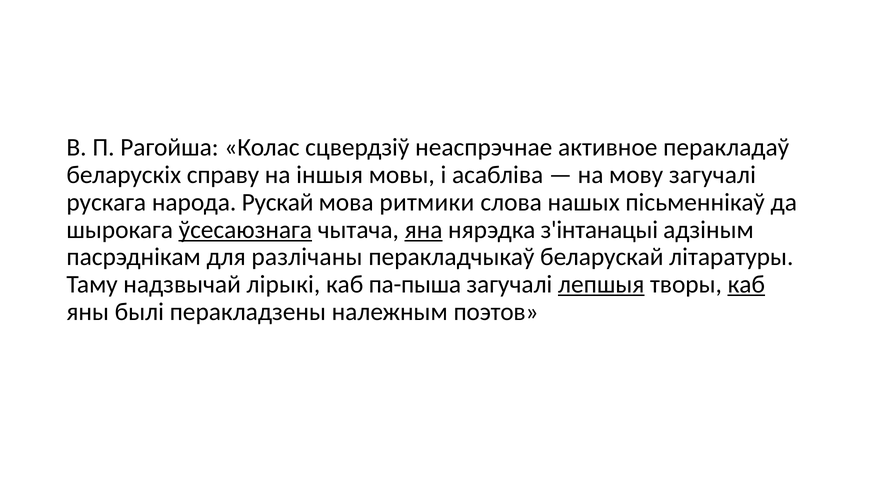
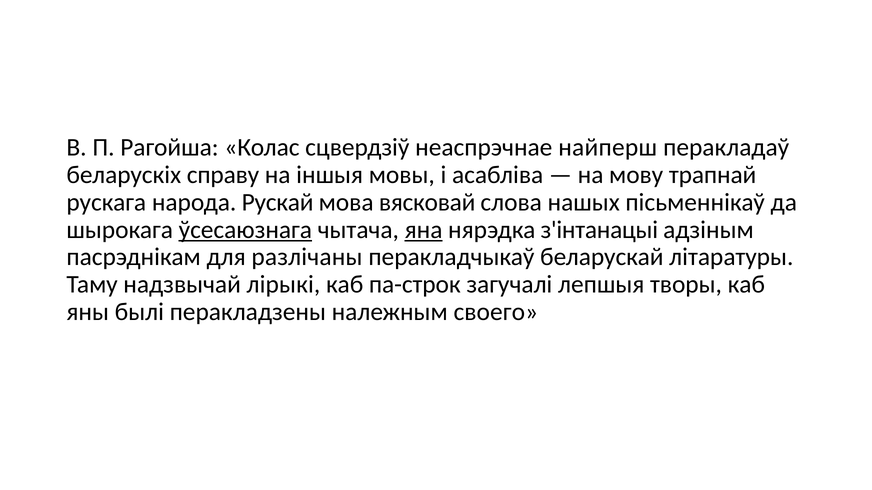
активное: активное -> найперш (608, 147)
мову загучалі: загучалі -> трапнай (713, 175)
ритмики: ритмики -> вясковай (427, 202)
па-пыша: па-пыша -> па-строк (415, 285)
лепшыя underline: present -> none (601, 285)
каб underline: present -> none (746, 285)
поэтов: поэтов -> своего (496, 312)
